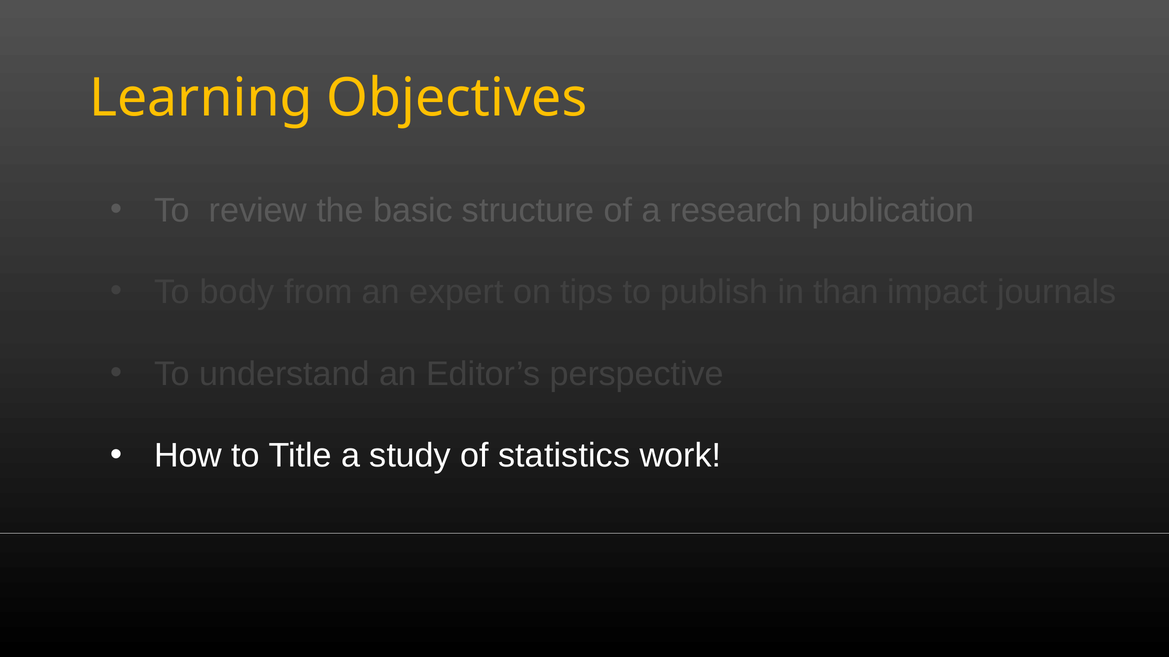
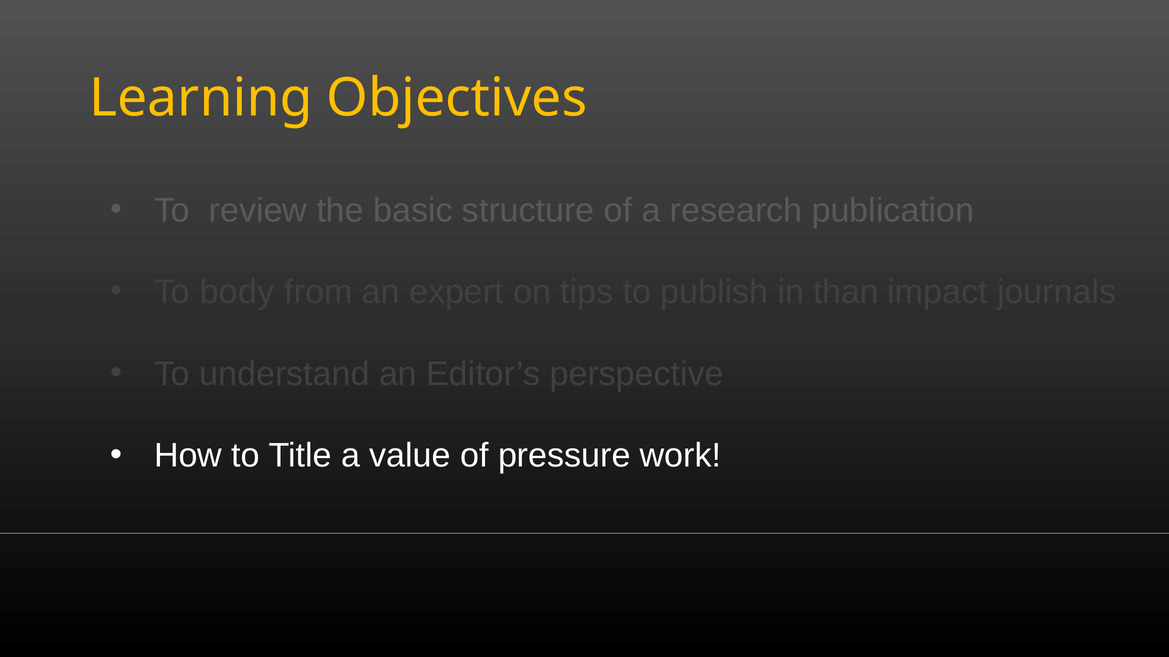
study: study -> value (410, 456)
statistics: statistics -> pressure (564, 456)
